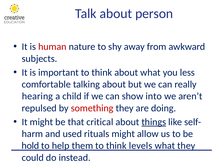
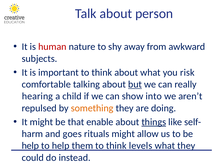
less: less -> risk (187, 73)
but underline: none -> present (135, 84)
something colour: red -> orange (92, 108)
critical: critical -> enable (100, 122)
used: used -> goes (72, 134)
hold: hold -> help (30, 146)
